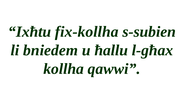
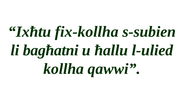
bniedem: bniedem -> bagħatni (51, 50)
l-għax: l-għax -> l-ulied (152, 50)
